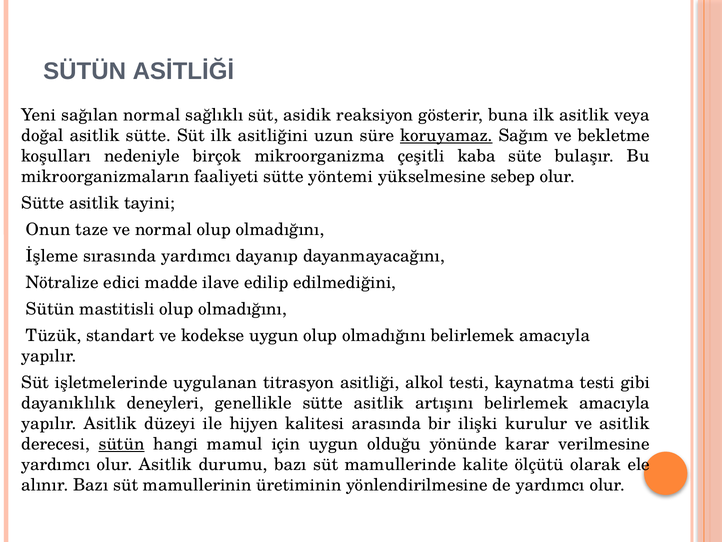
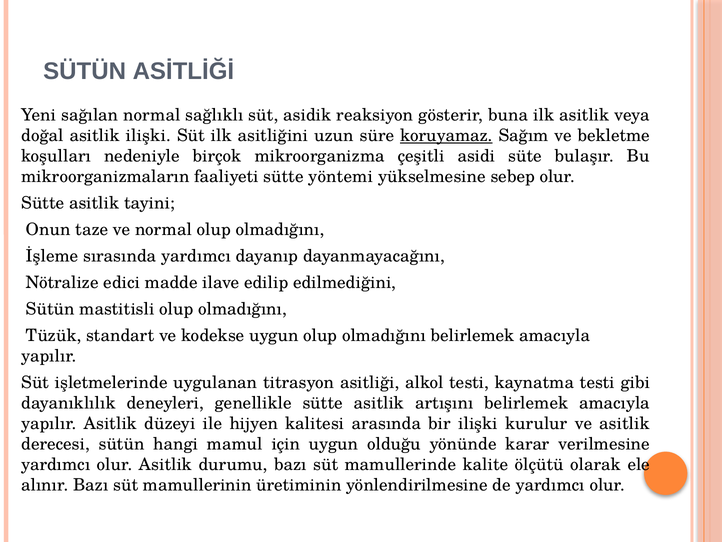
asitlik sütte: sütte -> ilişki (148, 136)
kaba: kaba -> asidi (477, 156)
sütün underline: present -> none (122, 444)
